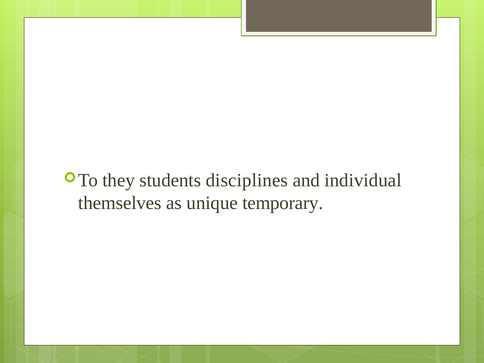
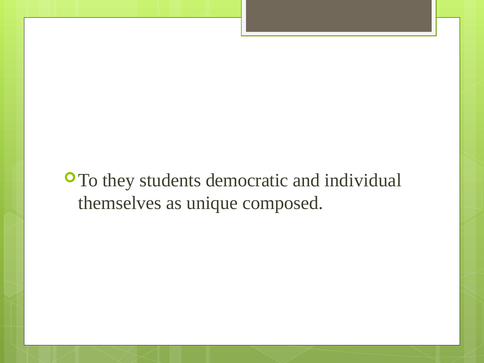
disciplines: disciplines -> democratic (247, 180)
temporary: temporary -> composed (283, 203)
